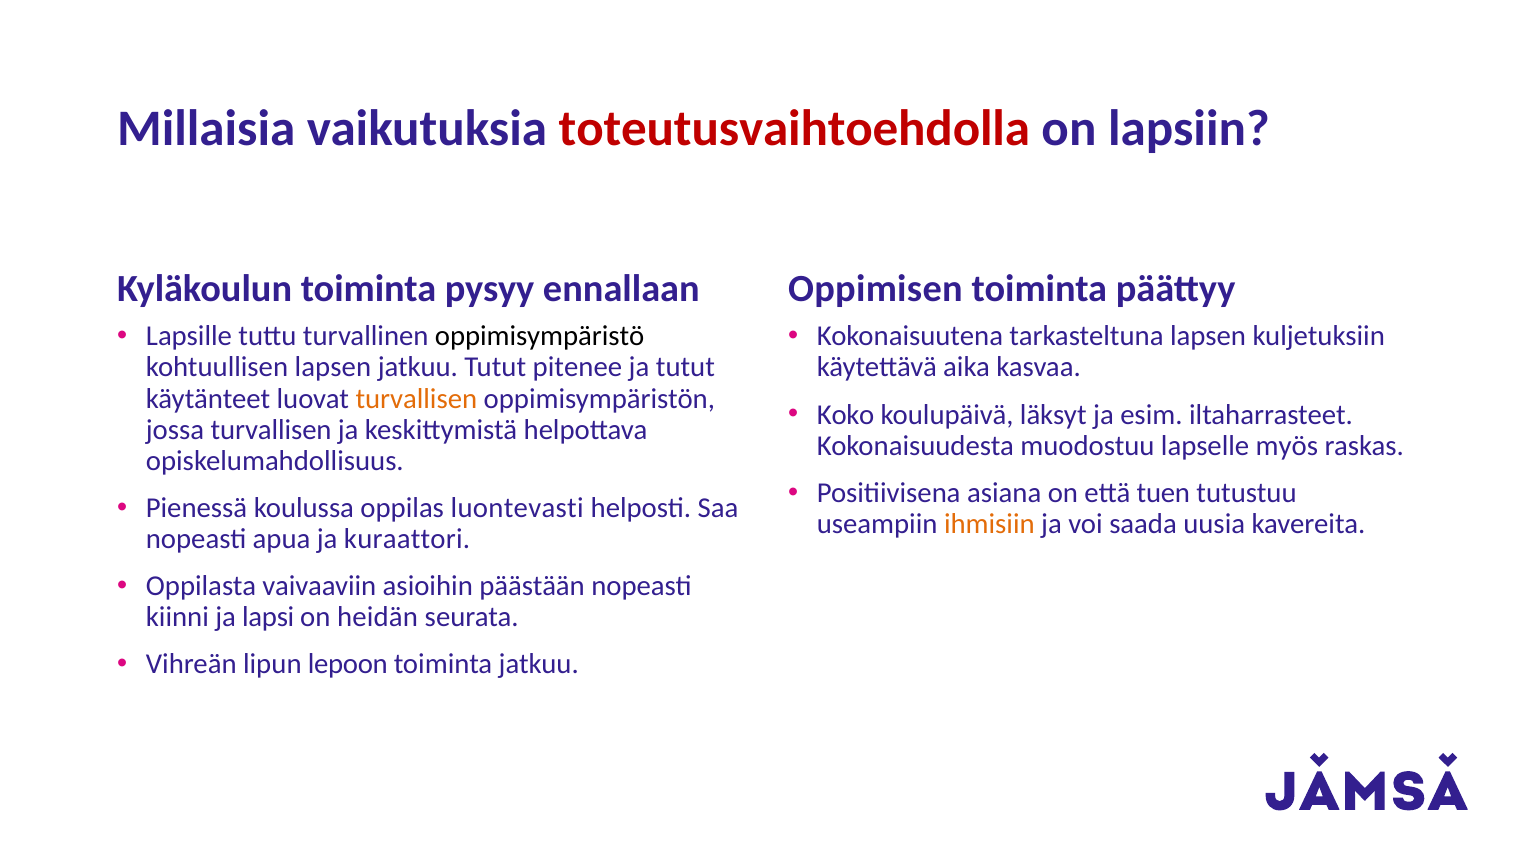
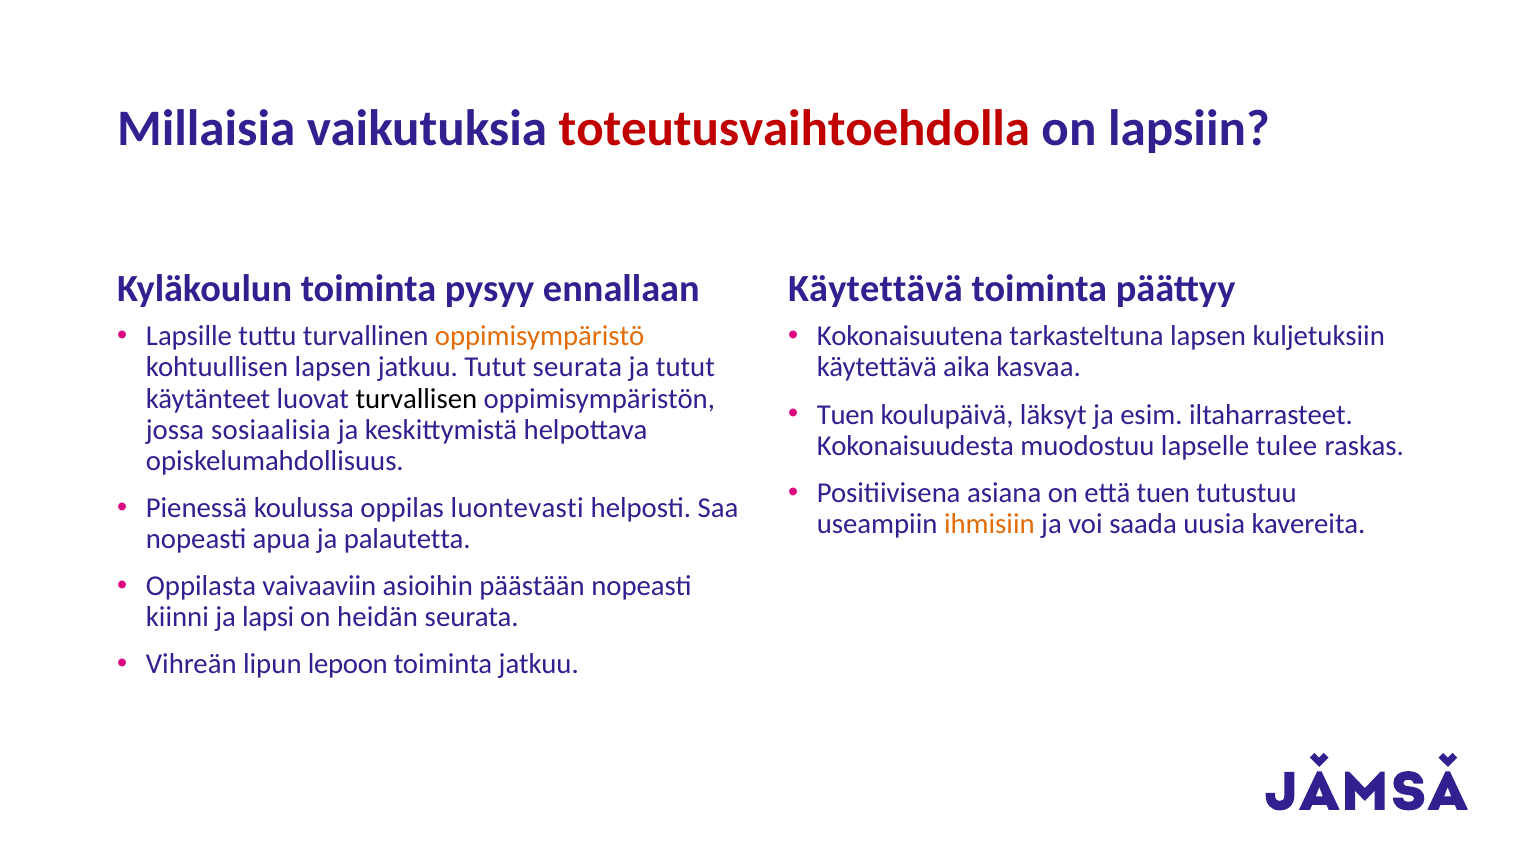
Oppimisen: Oppimisen -> Käytettävä (875, 289)
oppimisympäristö colour: black -> orange (540, 336)
Tutut pitenee: pitenee -> seurata (577, 367)
turvallisen colour: orange -> black (416, 398)
Koko: Koko -> Tuen (846, 414)
jossa turvallisen: turvallisen -> sosiaalisia (271, 430)
myös: myös -> tulee (1287, 446)
kuraattori: kuraattori -> palautetta (407, 539)
